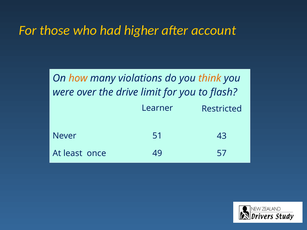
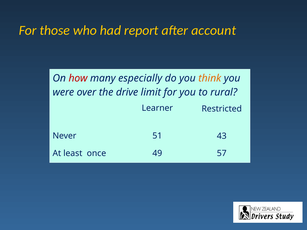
higher: higher -> report (141, 30)
how colour: orange -> red (78, 78)
violations: violations -> especially (140, 78)
flash: flash -> rural (224, 92)
